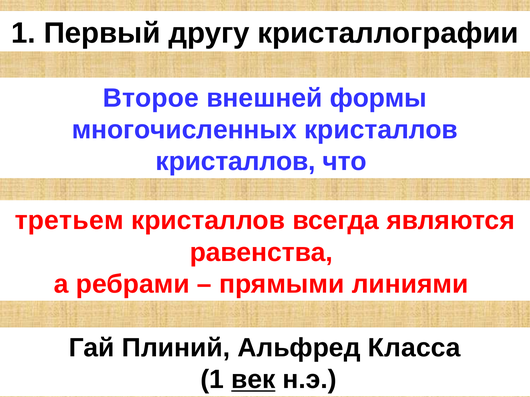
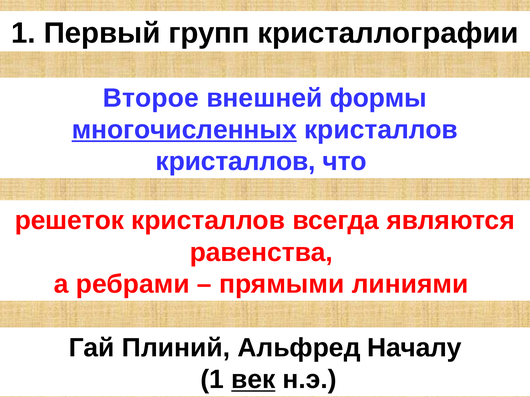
другу: другу -> групп (209, 33)
многочисленных underline: none -> present (184, 130)
третьем: третьем -> решеток (69, 221)
Класса: Класса -> Началу (414, 348)
